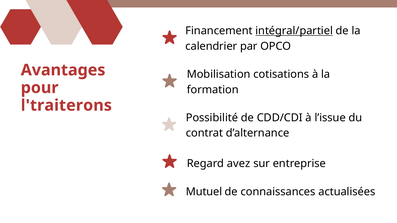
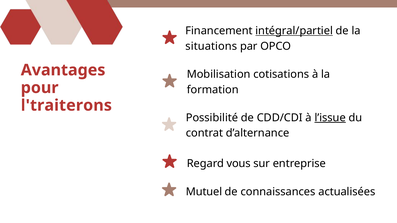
calendrier: calendrier -> situations (211, 46)
l’issue underline: none -> present (330, 118)
avez: avez -> vous (239, 164)
